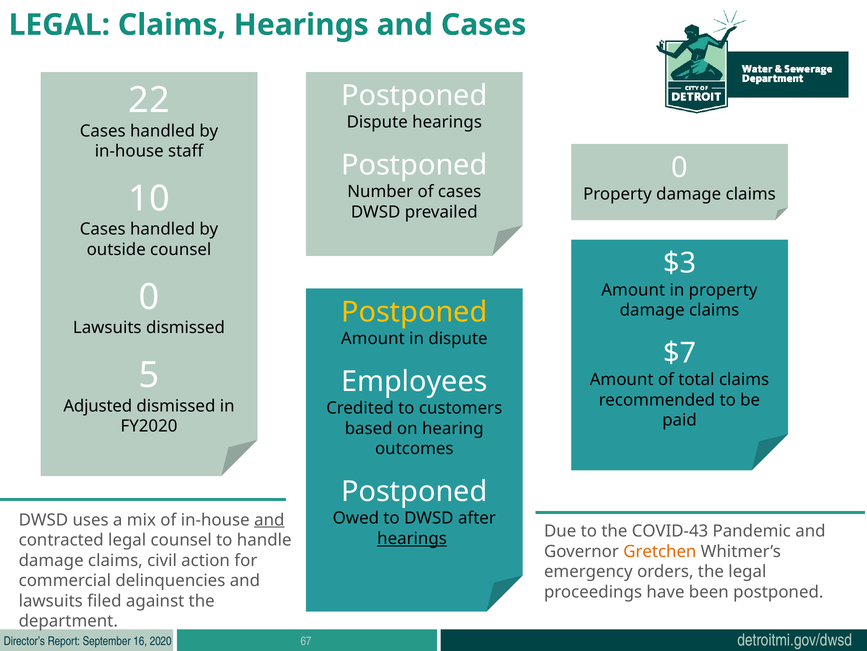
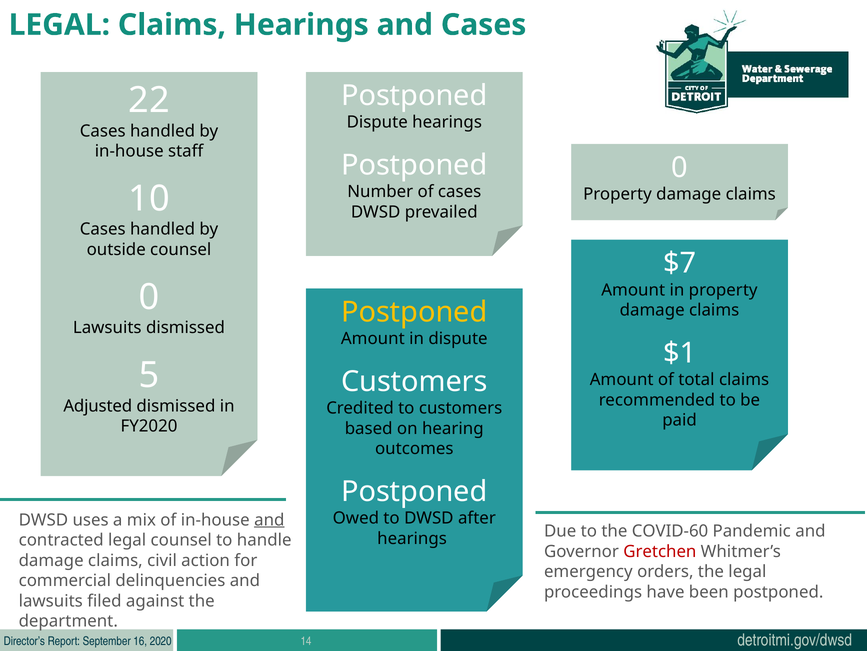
$3: $3 -> $7 (680, 263)
$7: $7 -> $1 (680, 353)
Employees: Employees -> Customers (414, 381)
COVID-43: COVID-43 -> COVID-60 (670, 531)
hearings underline: present -> none (412, 538)
Gretchen colour: orange -> red (660, 551)
67: 67 -> 14 (306, 641)
